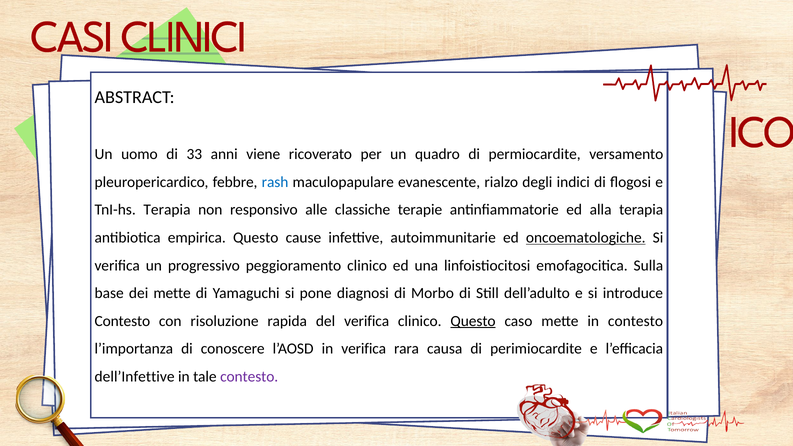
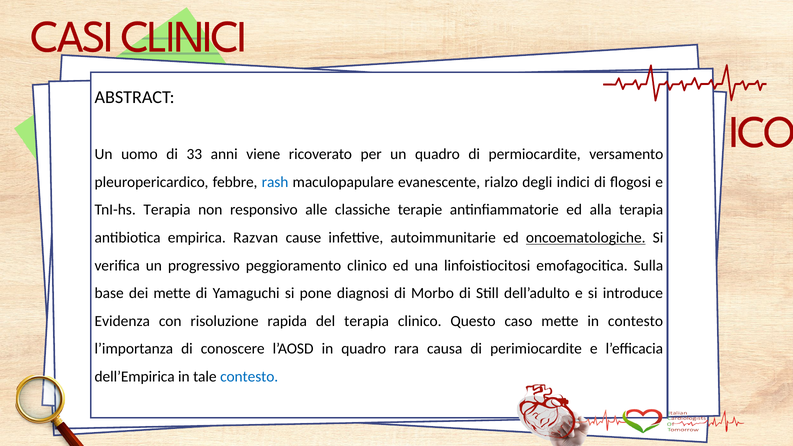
empirica Questo: Questo -> Razvan (256, 238)
Contesto: Contesto -> Evidenza (122, 321)
del verifica: verifica -> terapia (367, 321)
Questo underline: present -> none (473, 321)
in verifica: verifica -> quadro (364, 349)
dell’Infettive: dell’Infettive -> dell’Empirica (135, 377)
contesto colour: purple -> blue (249, 377)
